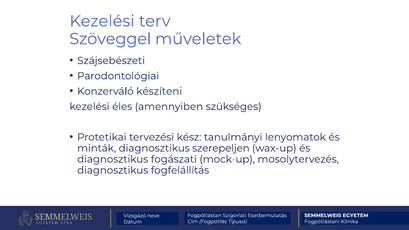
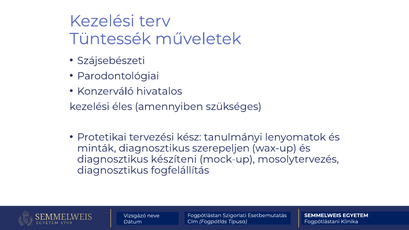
Szöveggel: Szöveggel -> Tüntessék (110, 39)
készíteni: készíteni -> hivatalos (159, 91)
fogászati: fogászati -> készíteni (174, 159)
